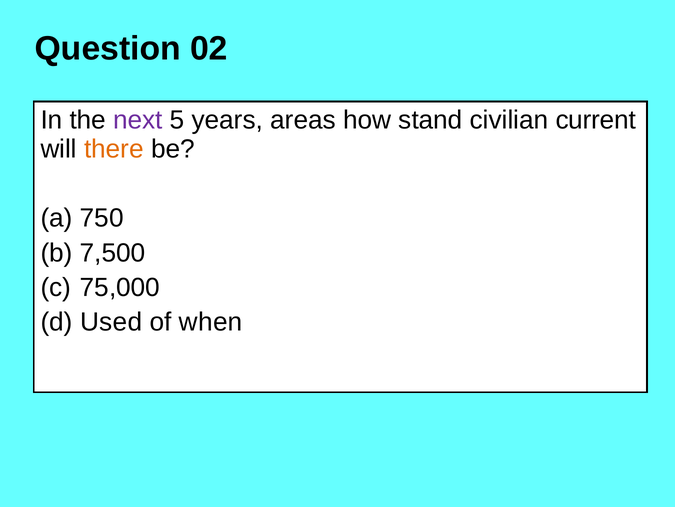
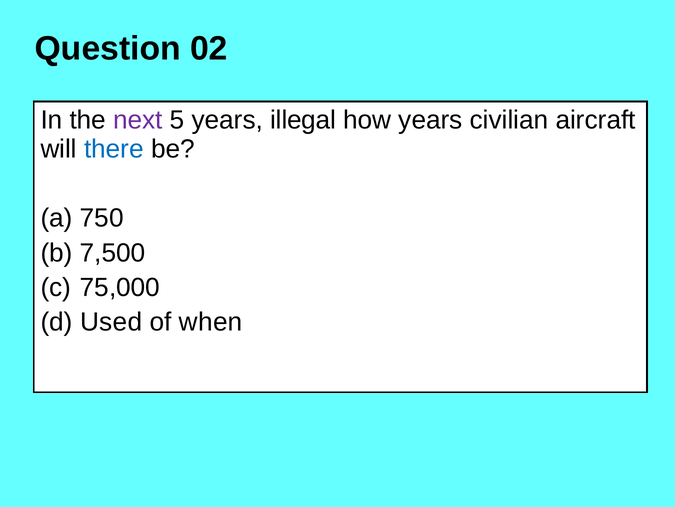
areas: areas -> illegal (303, 120)
how stand: stand -> years (430, 120)
current: current -> aircraft (596, 120)
there colour: orange -> blue (114, 149)
